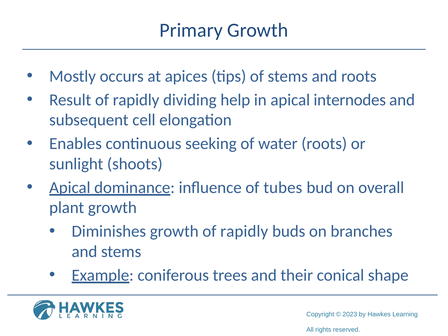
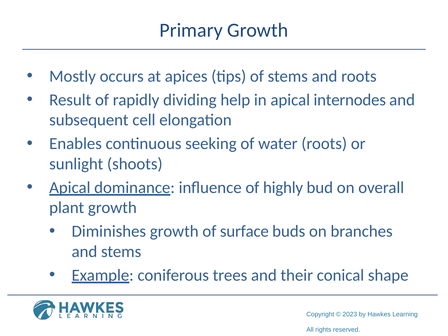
tubes: tubes -> highly (283, 188)
growth of rapidly: rapidly -> surface (244, 231)
